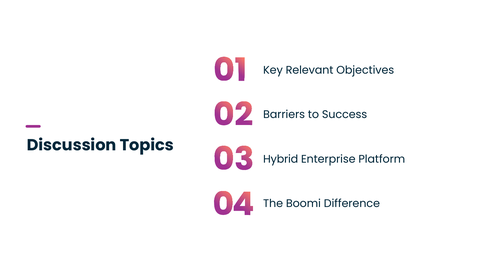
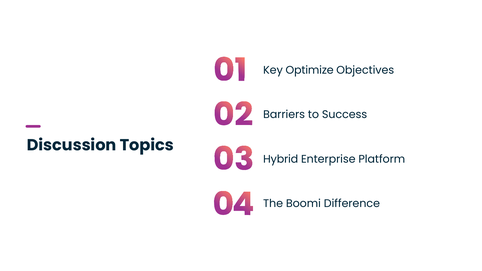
Relevant: Relevant -> Optimize (310, 70)
